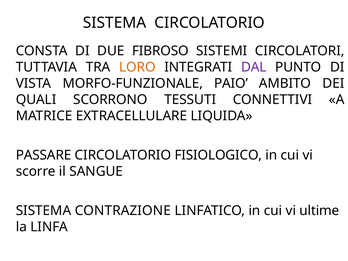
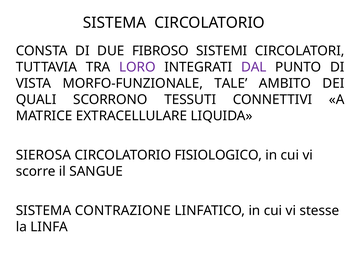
LORO colour: orange -> purple (137, 67)
PAIO: PAIO -> TALE (231, 83)
PASSARE: PASSARE -> SIEROSA (43, 155)
ultime: ultime -> stesse (319, 211)
